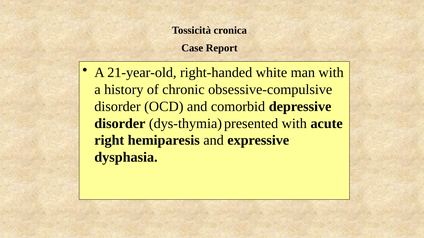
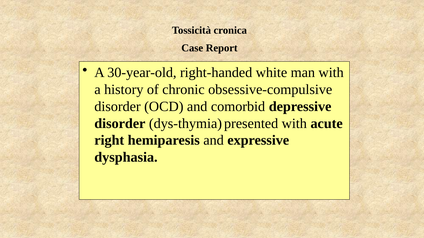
21-year-old: 21-year-old -> 30-year-old (142, 73)
